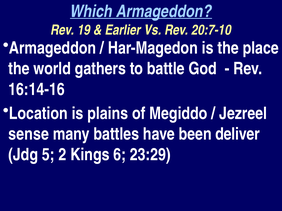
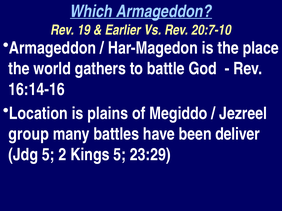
sense: sense -> group (29, 134)
Kings 6: 6 -> 5 (120, 155)
